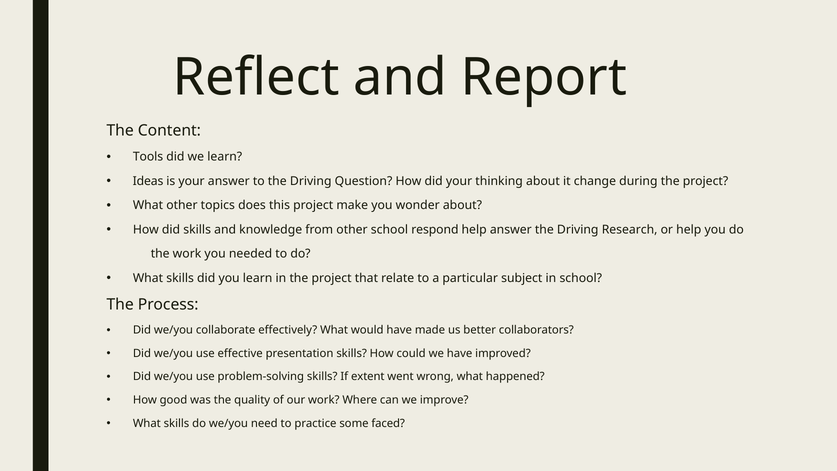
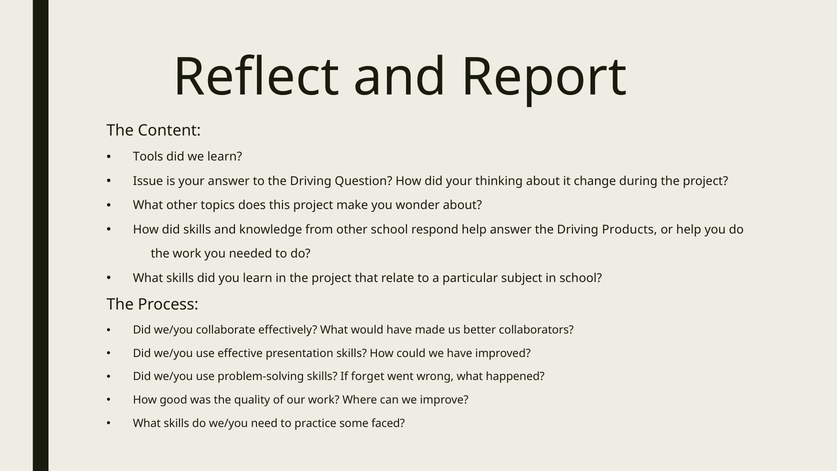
Ideas: Ideas -> Issue (148, 181)
Research: Research -> Products (630, 230)
extent: extent -> forget (368, 377)
